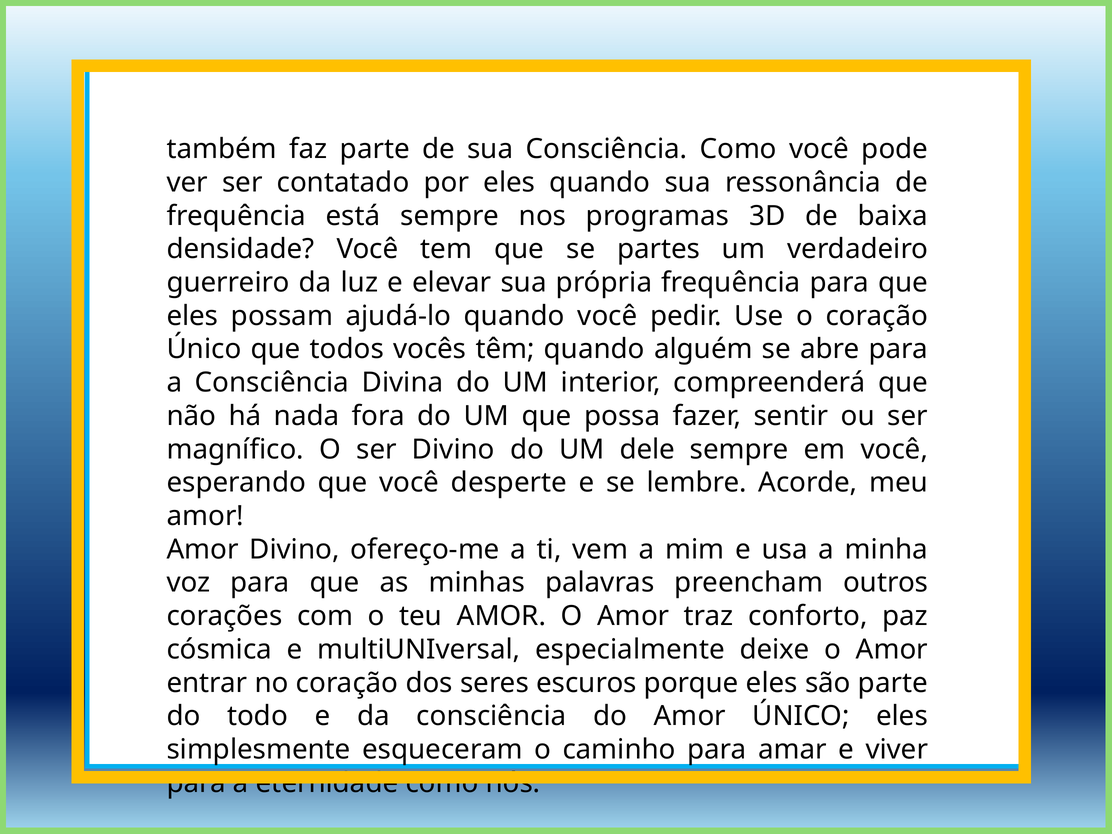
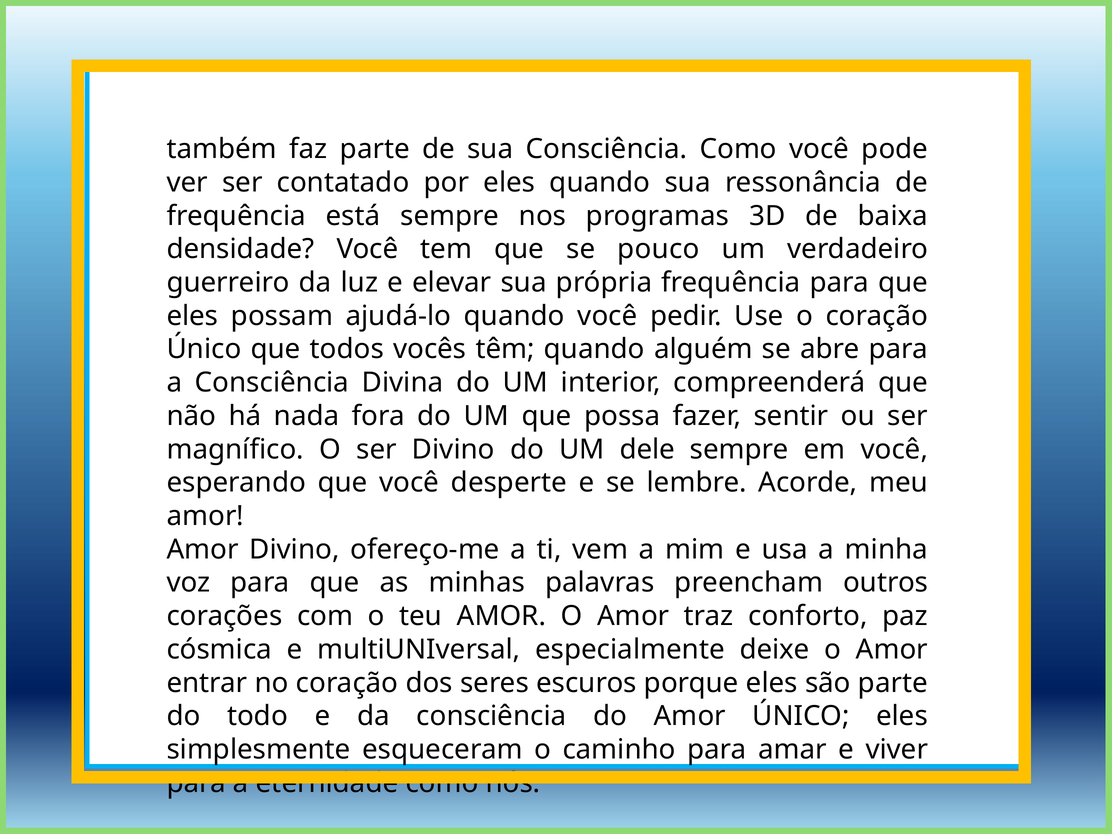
partes: partes -> pouco (658, 249)
